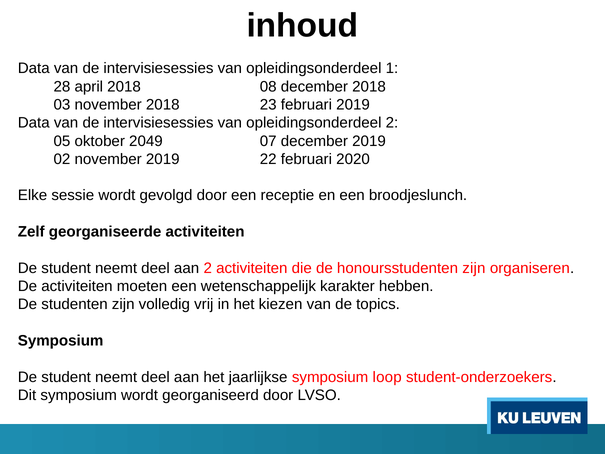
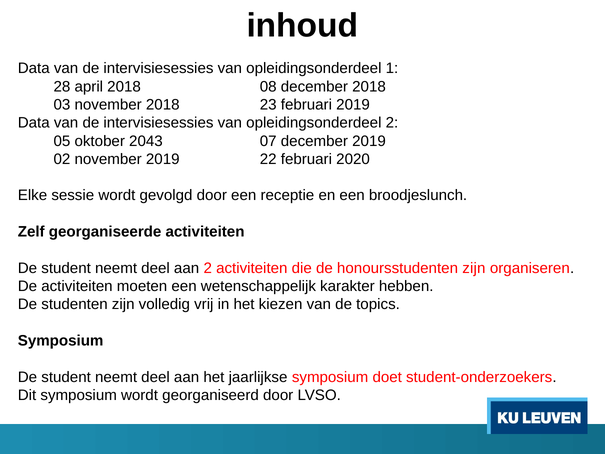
2049: 2049 -> 2043 (146, 141)
loop: loop -> doet (387, 377)
